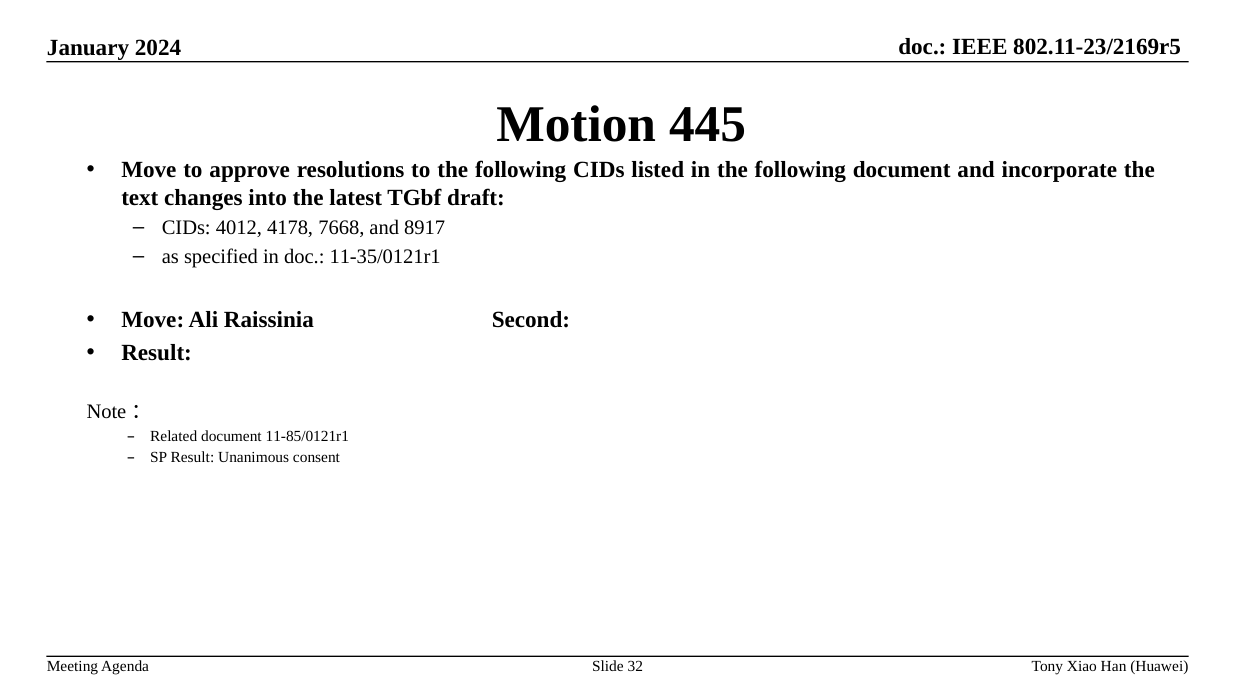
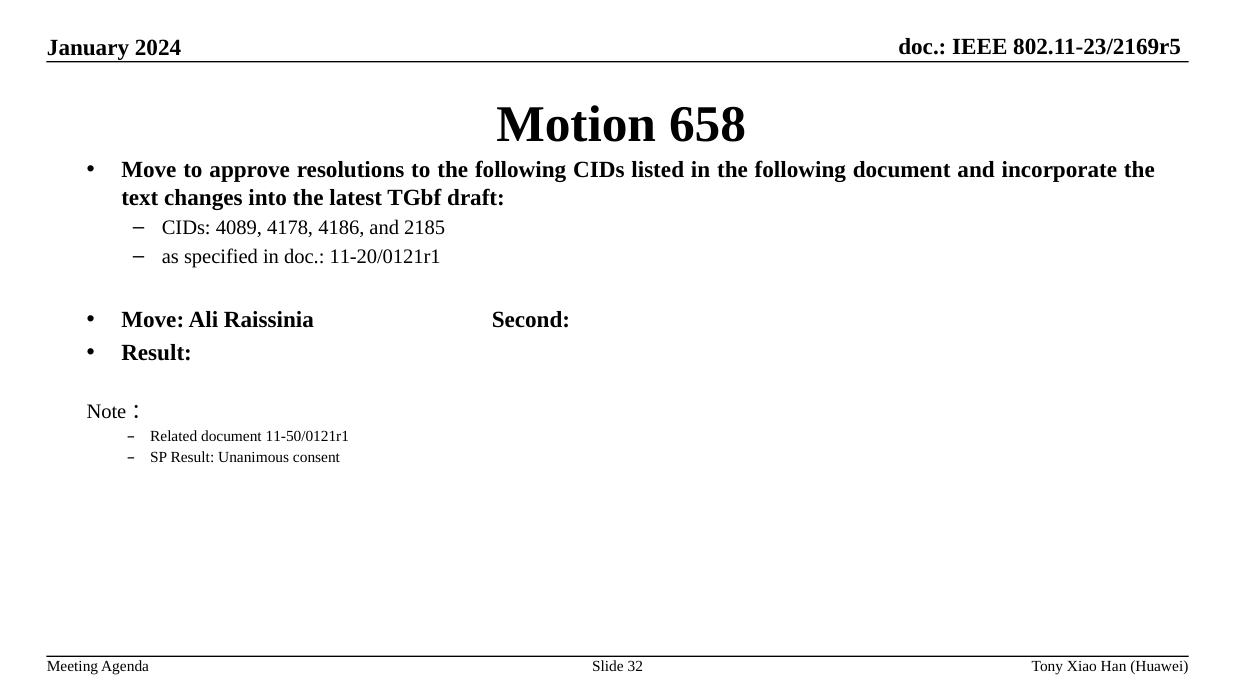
445: 445 -> 658 (708, 124)
4012: 4012 -> 4089 (239, 228)
7668: 7668 -> 4186 (341, 228)
8917: 8917 -> 2185 (425, 228)
11-35/0121r1: 11-35/0121r1 -> 11-20/0121r1 (385, 257)
11-85/0121r1: 11-85/0121r1 -> 11-50/0121r1 (307, 436)
